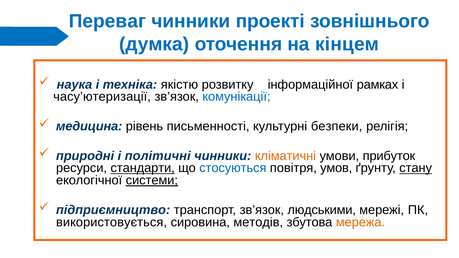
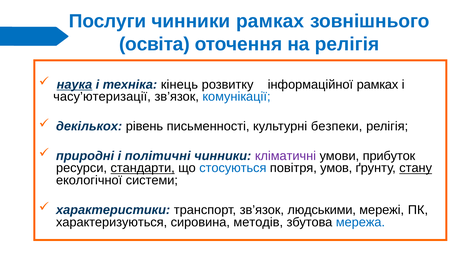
Переваг: Переваг -> Послуги (108, 21)
чинники проекті: проекті -> рамках (270, 21)
думка: думка -> освіта (154, 44)
на кінцем: кінцем -> релігія (347, 44)
наука underline: none -> present (74, 85)
якістю: якістю -> кінець (179, 85)
медицина: медицина -> декількох (89, 126)
кліматичні colour: orange -> purple (286, 156)
системи underline: present -> none (152, 180)
підприємництво: підприємництво -> характеристики (113, 210)
використовується: використовується -> характеризуються (112, 222)
мережа colour: orange -> blue (360, 222)
